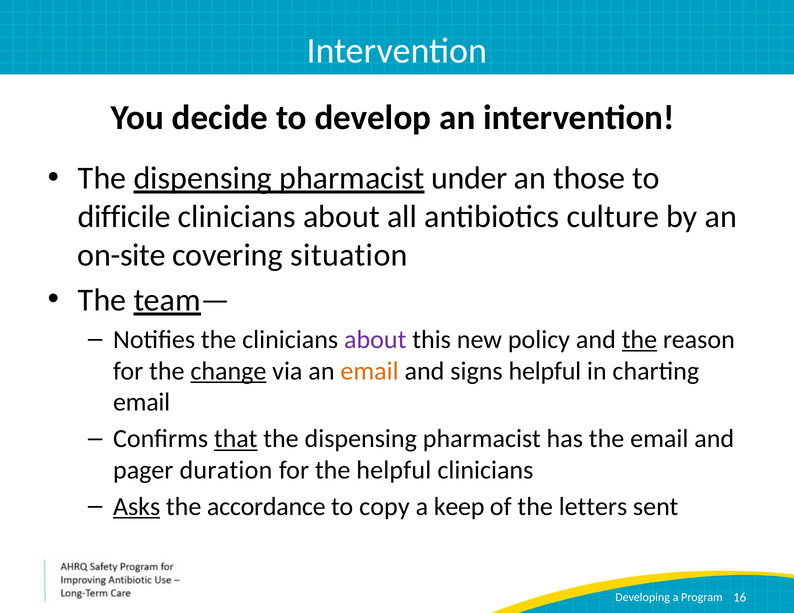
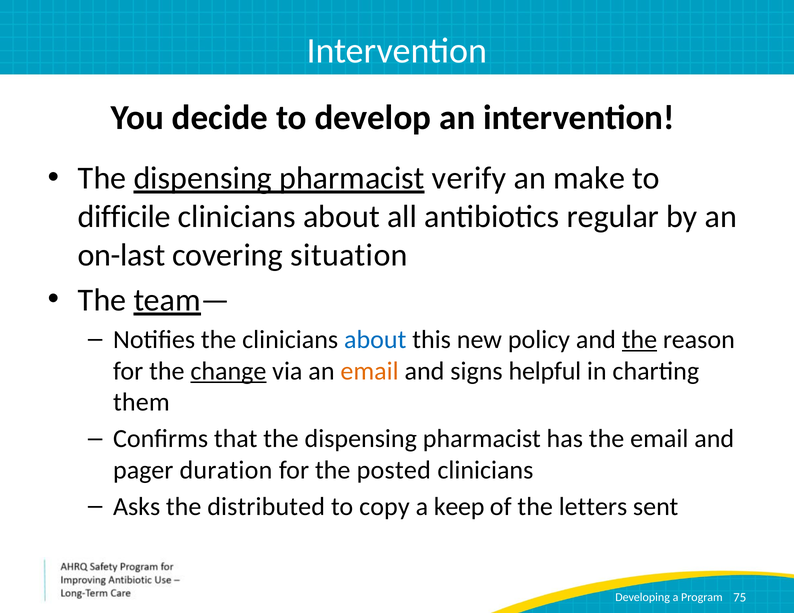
under: under -> verify (469, 178)
those: those -> make (589, 178)
culture: culture -> regular (613, 217)
on-site: on-site -> on-last (122, 255)
about colour: purple -> blue (375, 340)
email: email -> them (141, 403)
that underline: present -> none (236, 439)
the helpful: helpful -> posted (394, 471)
Asks underline: present -> none (137, 507)
accordance: accordance -> distributed (266, 507)
16: 16 -> 75 (740, 598)
